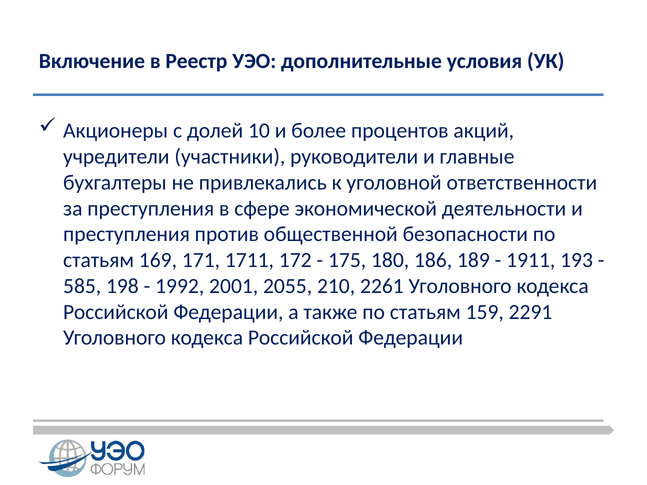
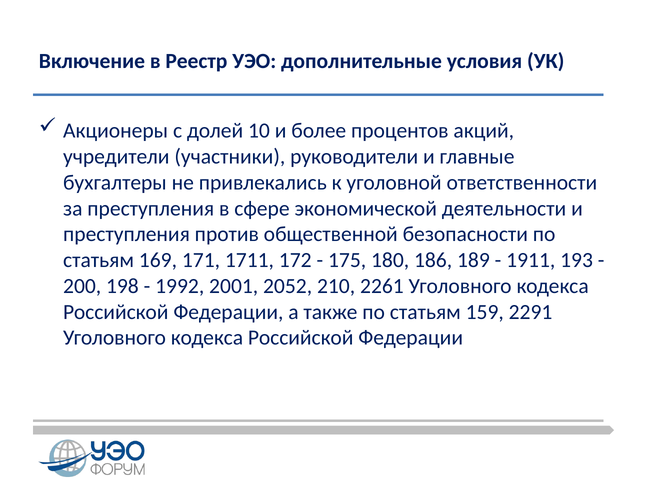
585: 585 -> 200 (82, 286)
2055: 2055 -> 2052 (288, 286)
